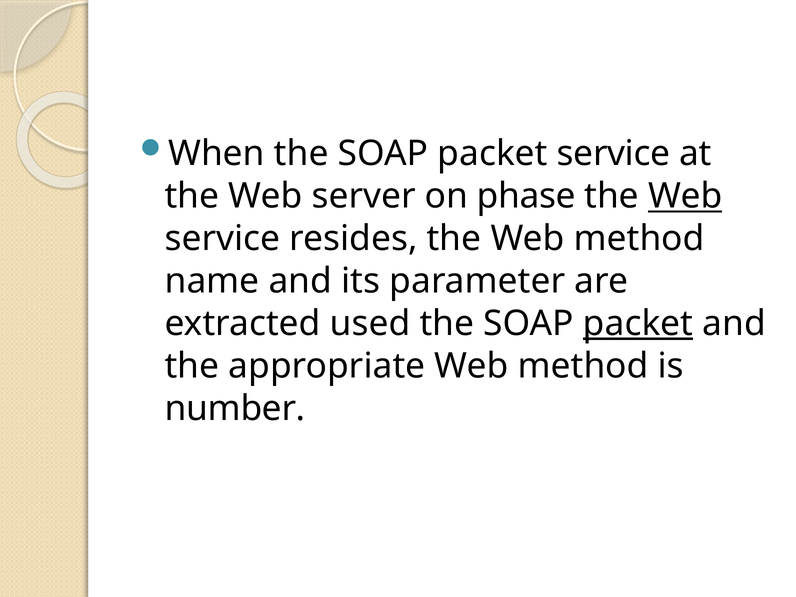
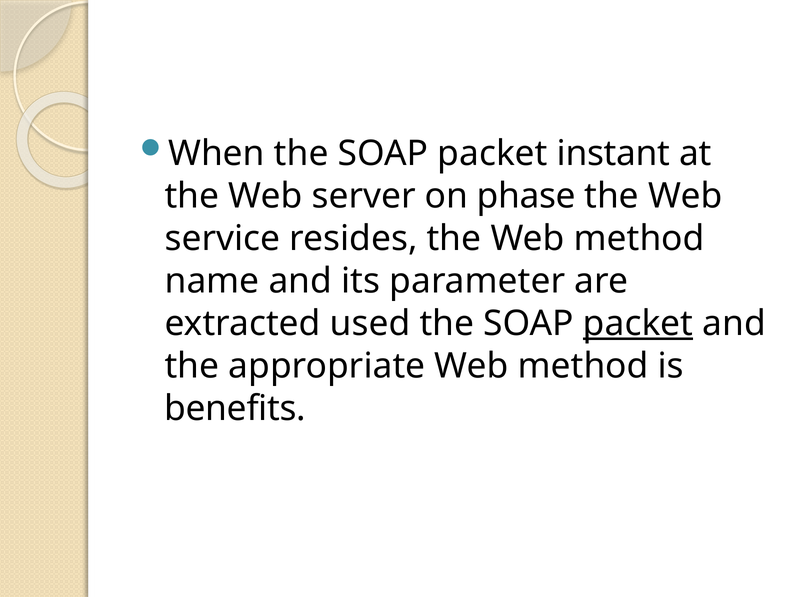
packet service: service -> instant (614, 154)
Web underline: present -> none (685, 196)
number: number -> benefits (235, 408)
